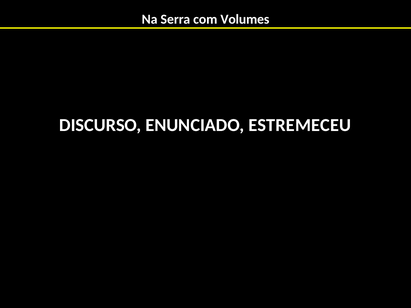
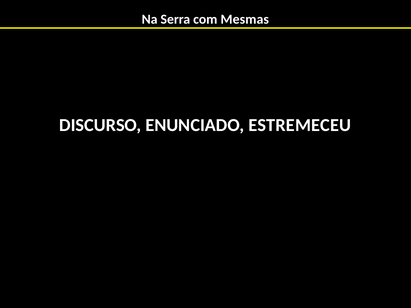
Volumes: Volumes -> Mesmas (245, 19)
